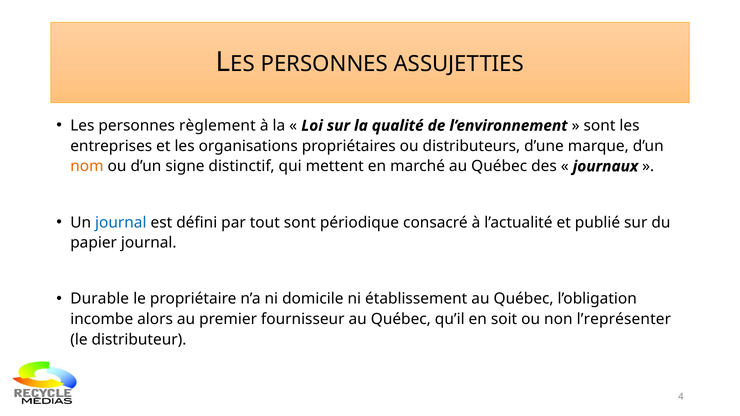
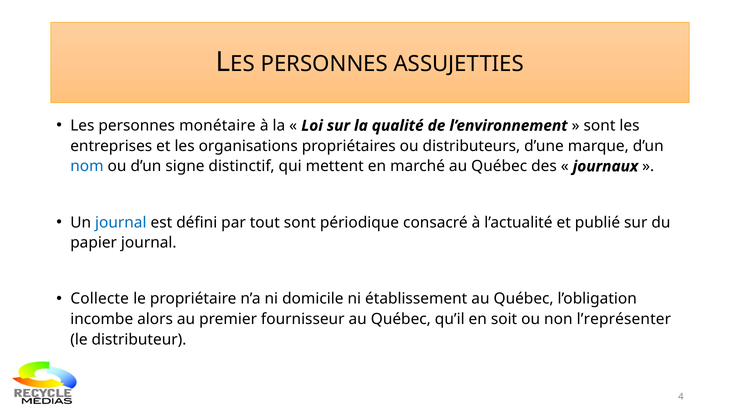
règlement: règlement -> monétaire (217, 126)
nom colour: orange -> blue (87, 166)
Durable: Durable -> Collecte (100, 299)
